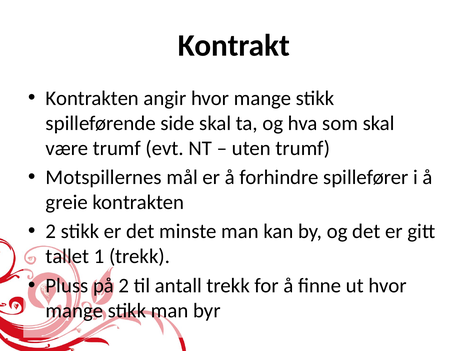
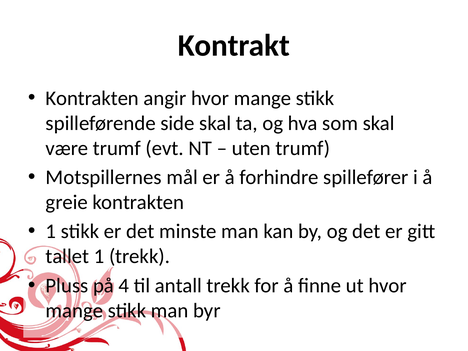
2: 2 -> 1 (51, 231)
på 2: 2 -> 4 (124, 286)
